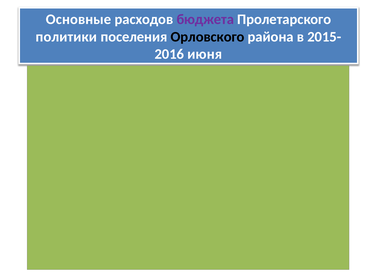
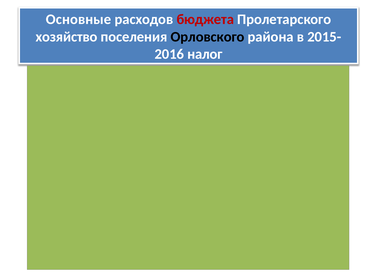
бюджета colour: purple -> red (205, 19)
политики: политики -> хозяйство (67, 37)
июня: июня -> налог (205, 54)
